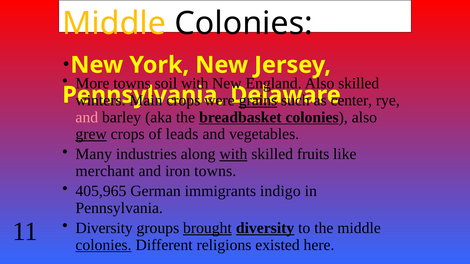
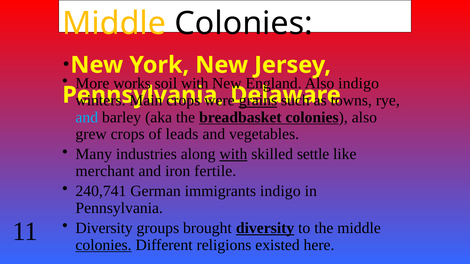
towns: towns -> works (132, 83)
skilled: skilled -> indigo (359, 83)
center: center -> towns (351, 100)
and colour: pink -> light blue (87, 117)
grew underline: present -> none (91, 134)
fruits: fruits -> settle (313, 154)
iron towns: towns -> fertile (215, 171)
405,965: 405,965 -> 240,741 (101, 191)
brought underline: present -> none (207, 228)
